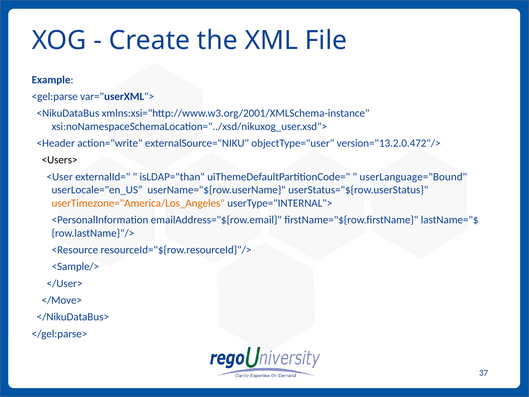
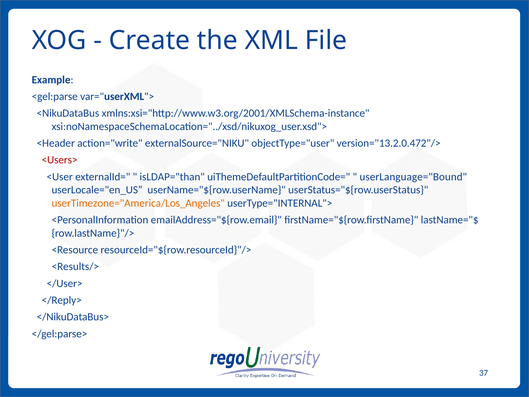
<Users> colour: black -> red (60, 160)
<Sample/>: <Sample/> -> <Results/> (75, 267)
</Move>: </Move> -> </Reply> (62, 300)
